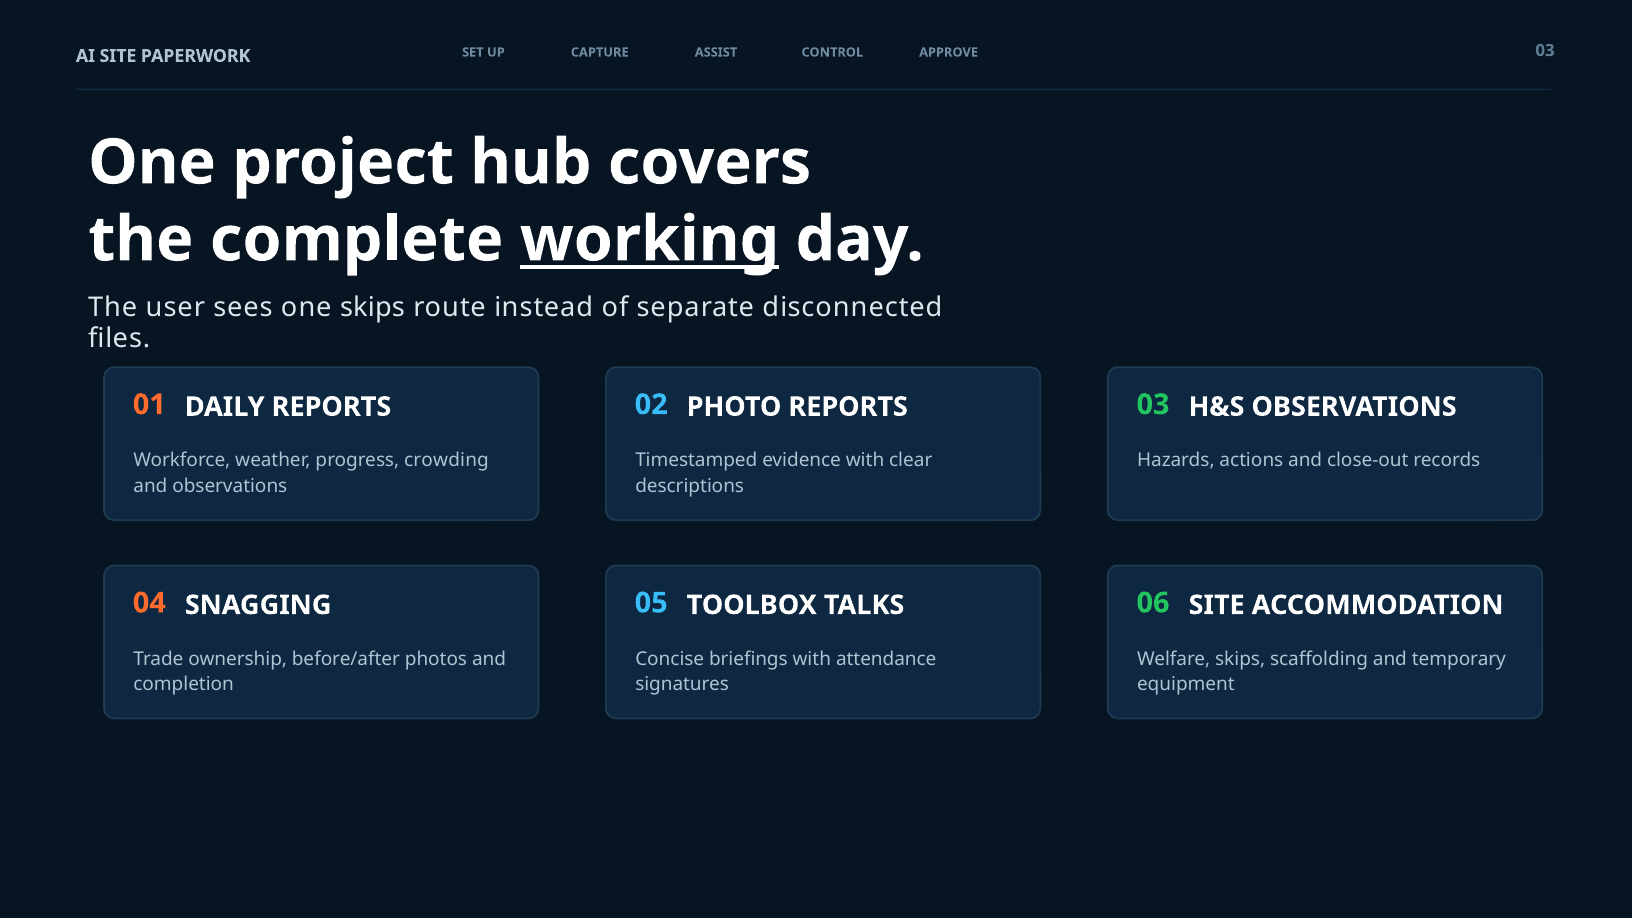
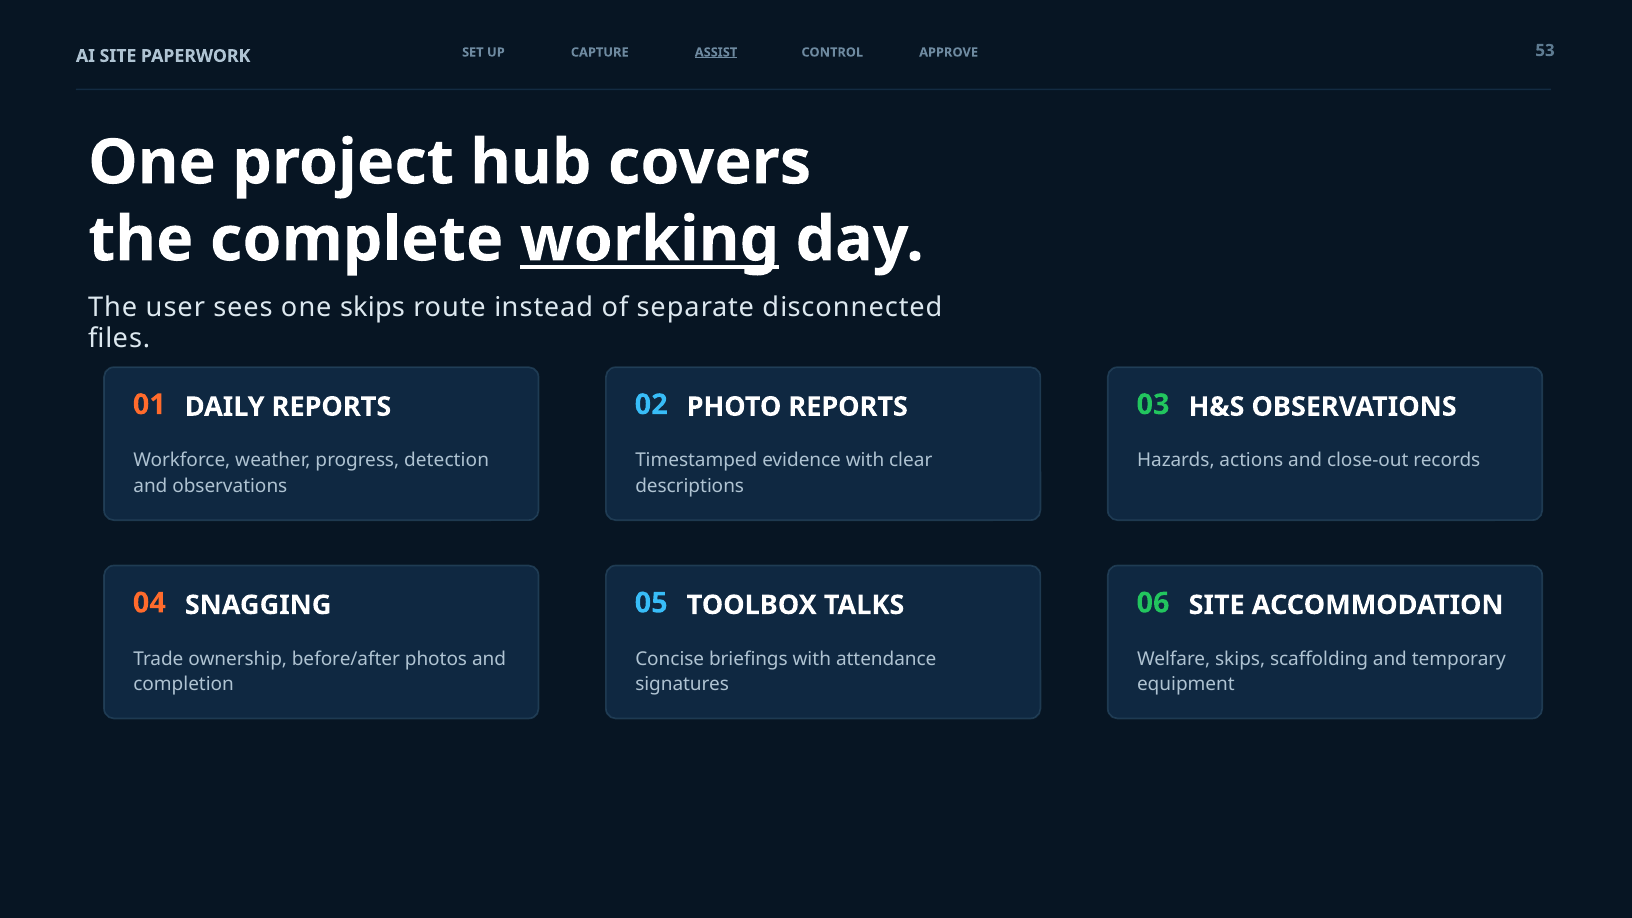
ASSIST underline: none -> present (716, 52)
PAPERWORK 03: 03 -> 53 (1545, 50)
crowding: crowding -> detection (447, 461)
